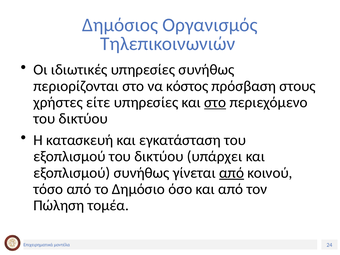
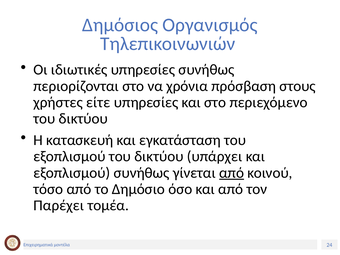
κόστος: κόστος -> χρόνια (187, 86)
στο underline: present -> none (215, 102)
Πώληση: Πώληση -> Παρέχει (59, 205)
